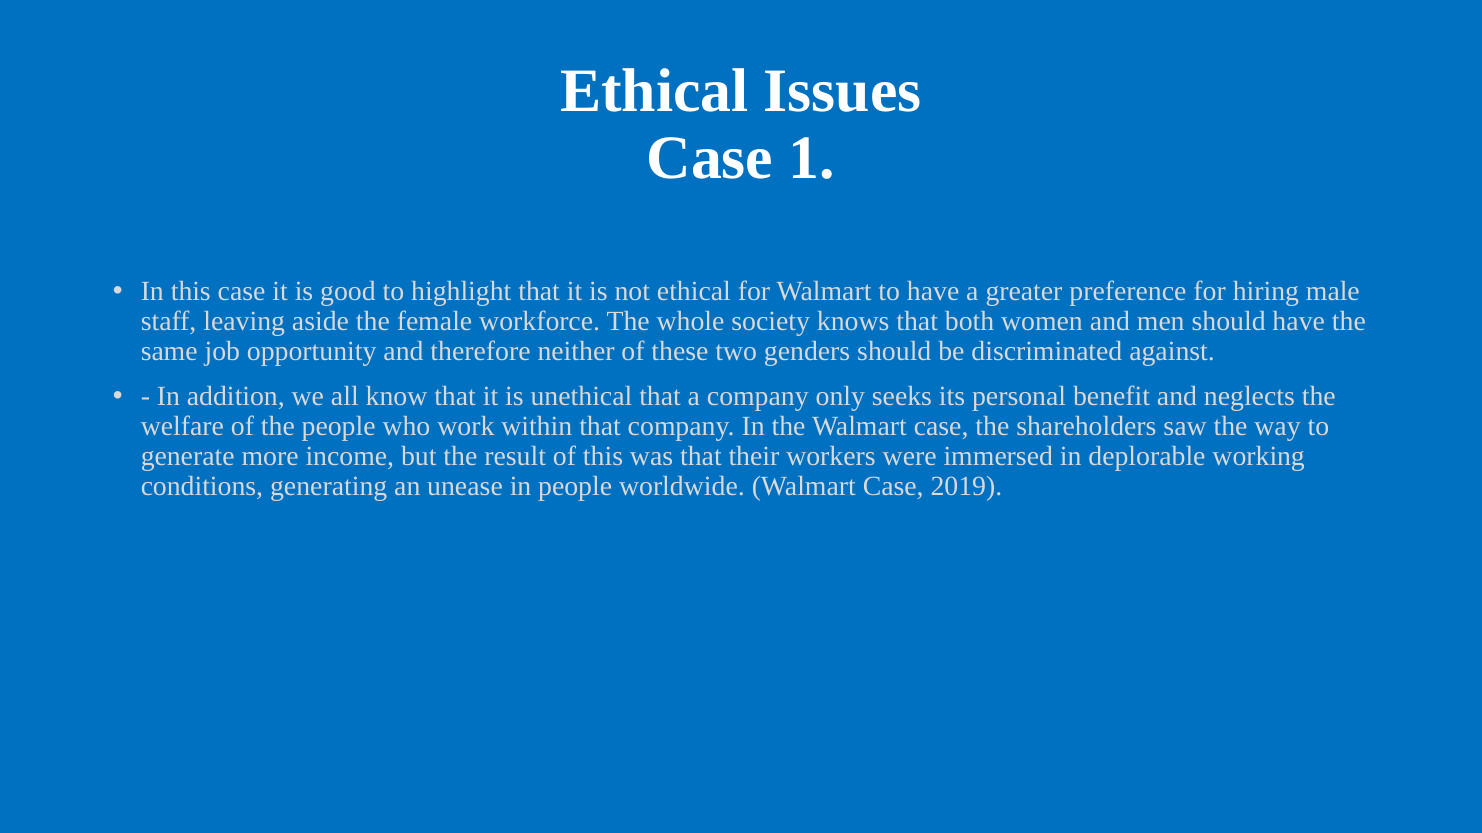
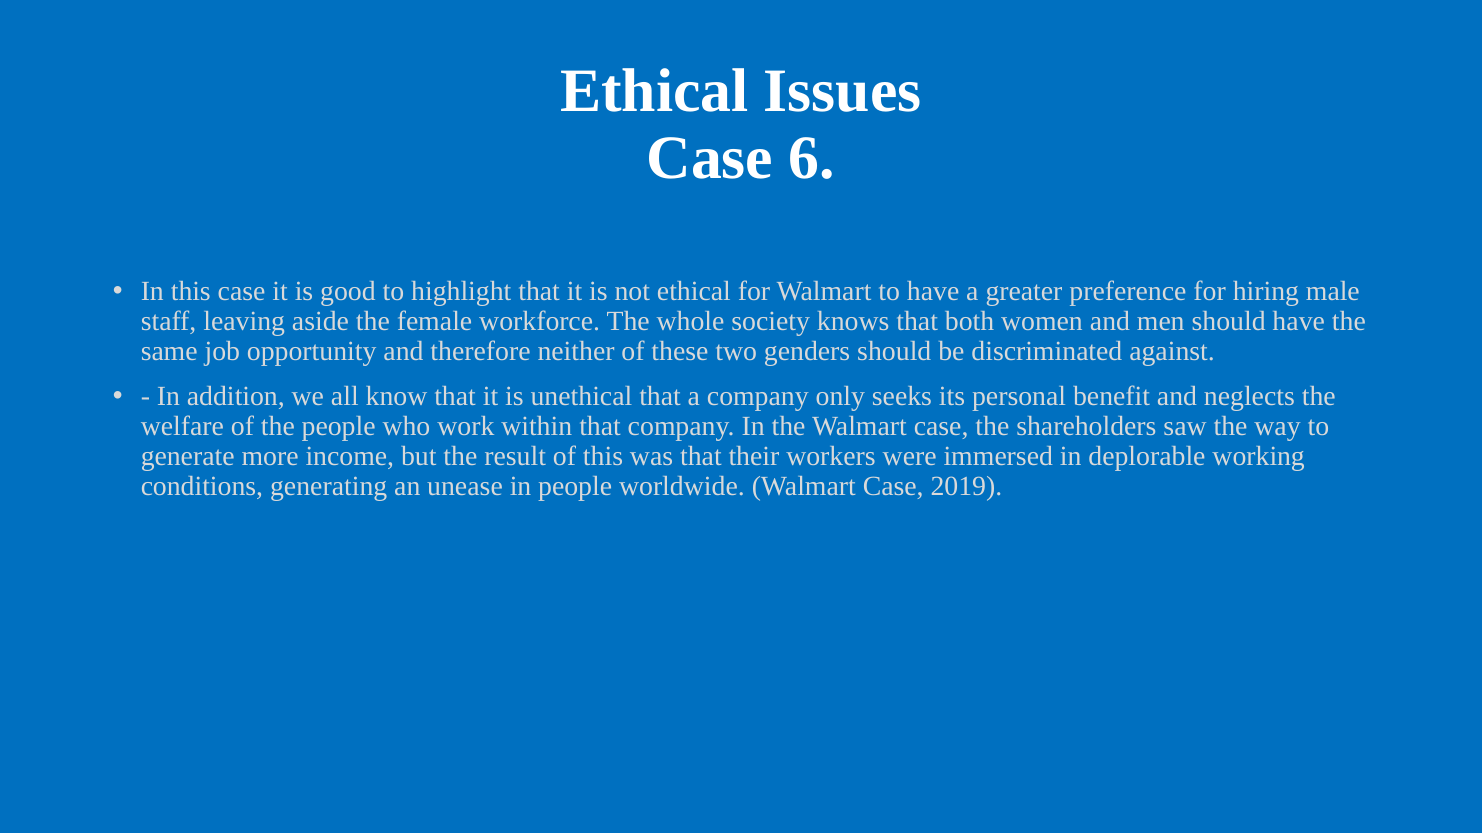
1: 1 -> 6 (812, 158)
